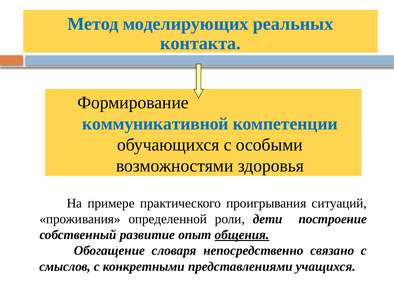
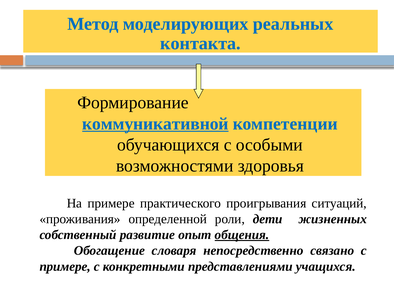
коммуникативной underline: none -> present (155, 124)
построение: построение -> жизненных (333, 219)
смыслов: смыслов -> примере (65, 266)
